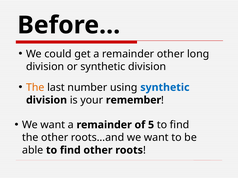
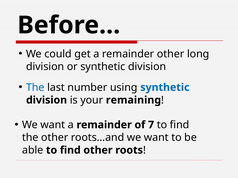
The colour: orange -> blue (35, 88)
remember: remember -> remaining (133, 100)
5: 5 -> 7 (151, 125)
